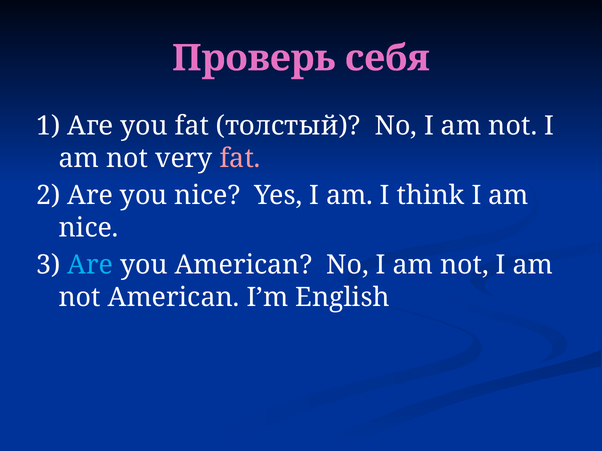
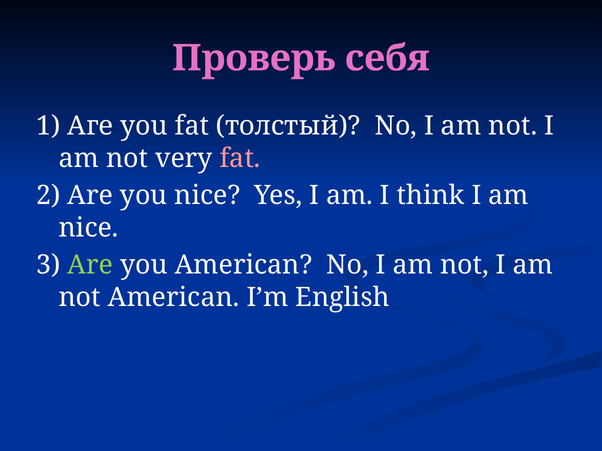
Are colour: light blue -> light green (90, 265)
